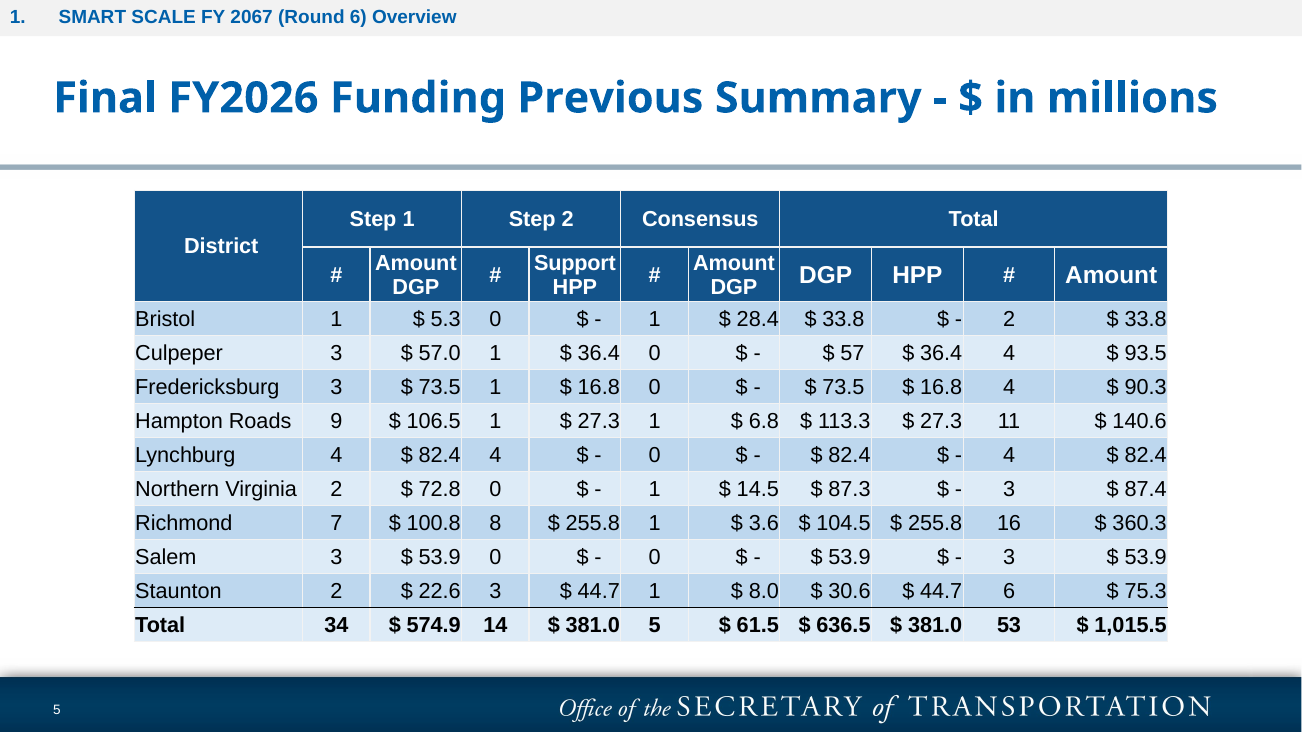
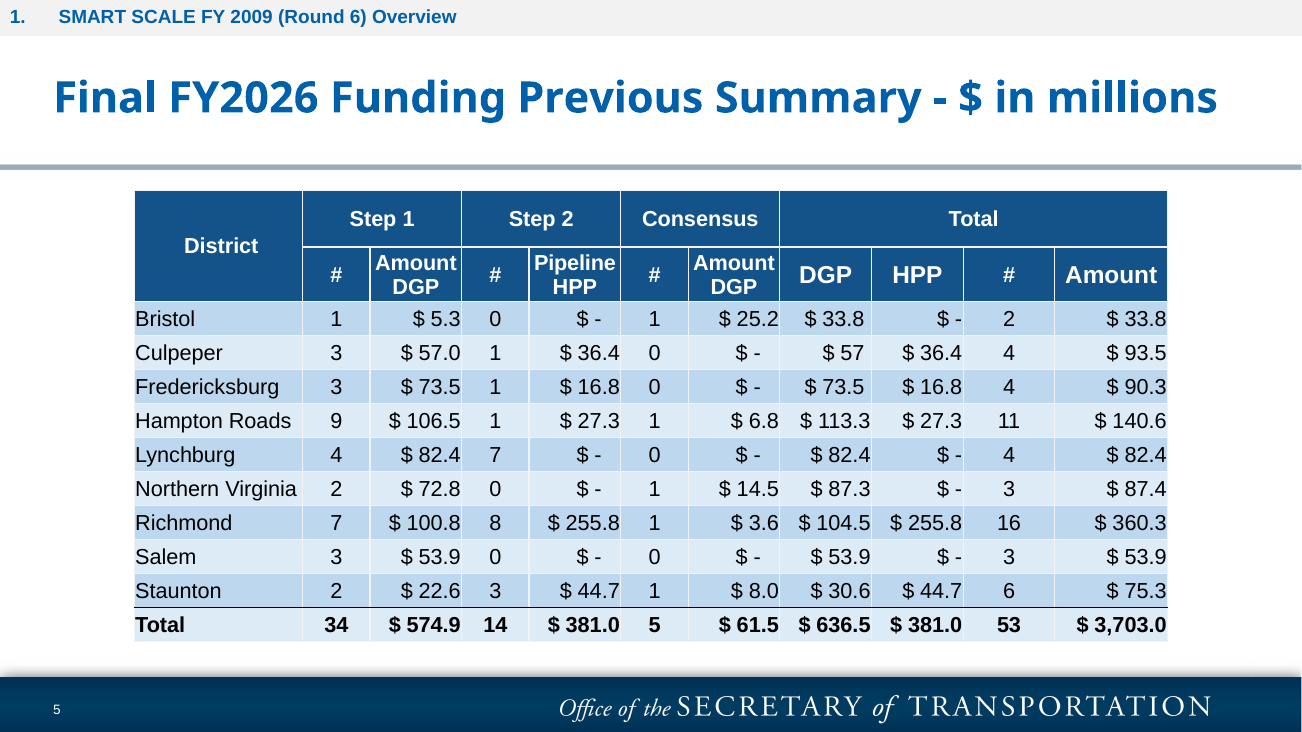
2067: 2067 -> 2009 (252, 18)
Support: Support -> Pipeline (575, 263)
28.4: 28.4 -> 25.2 (758, 319)
82.4 4: 4 -> 7 (496, 456)
1,015.5: 1,015.5 -> 3,703.0 (1131, 626)
